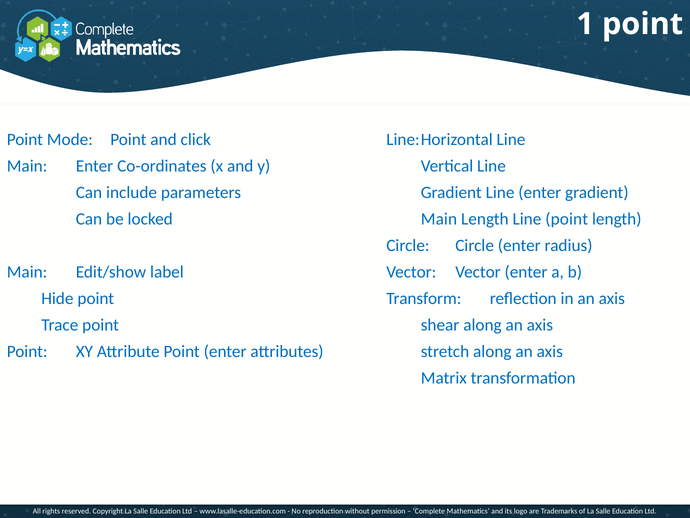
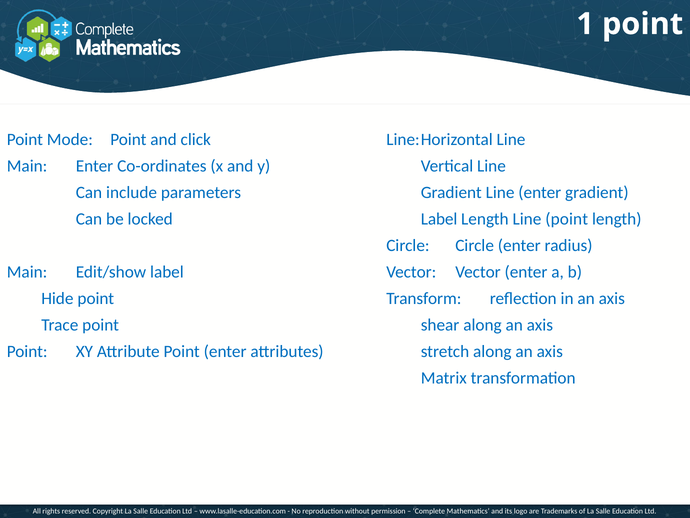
Main: Main -> Label (439, 219)
